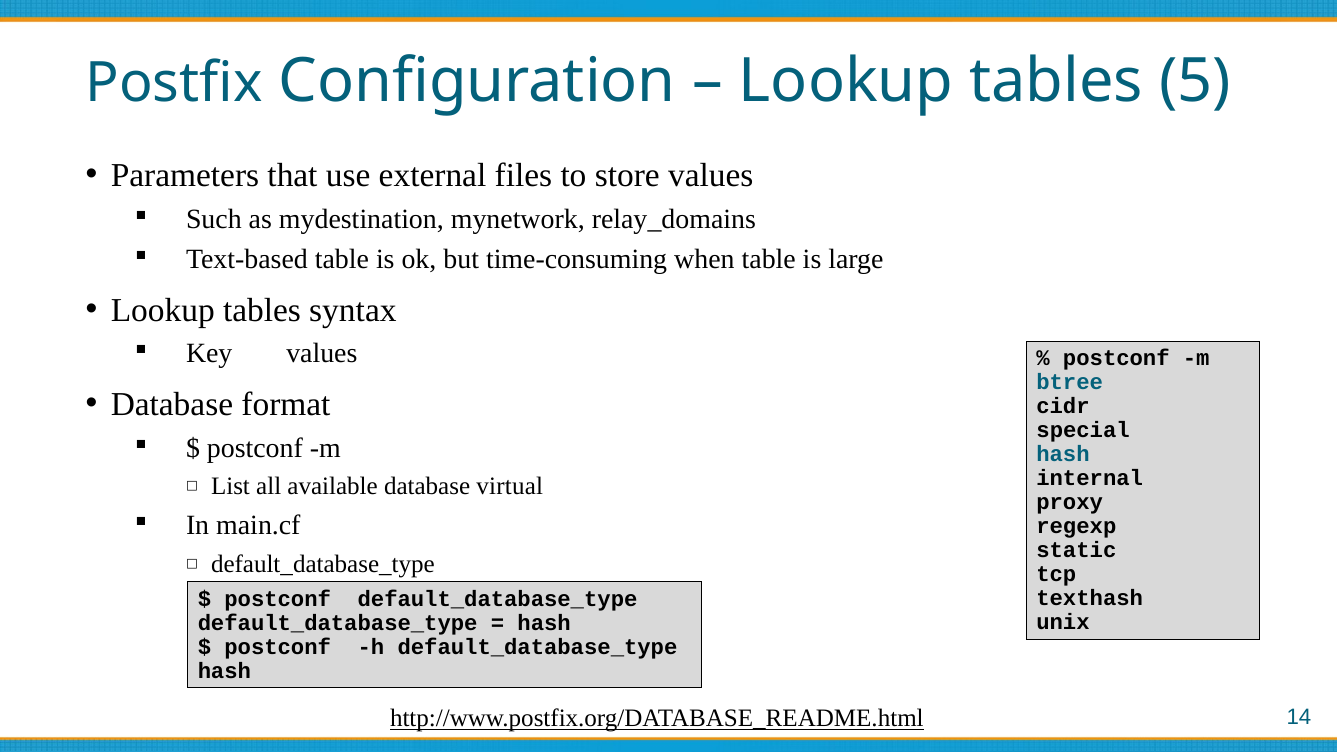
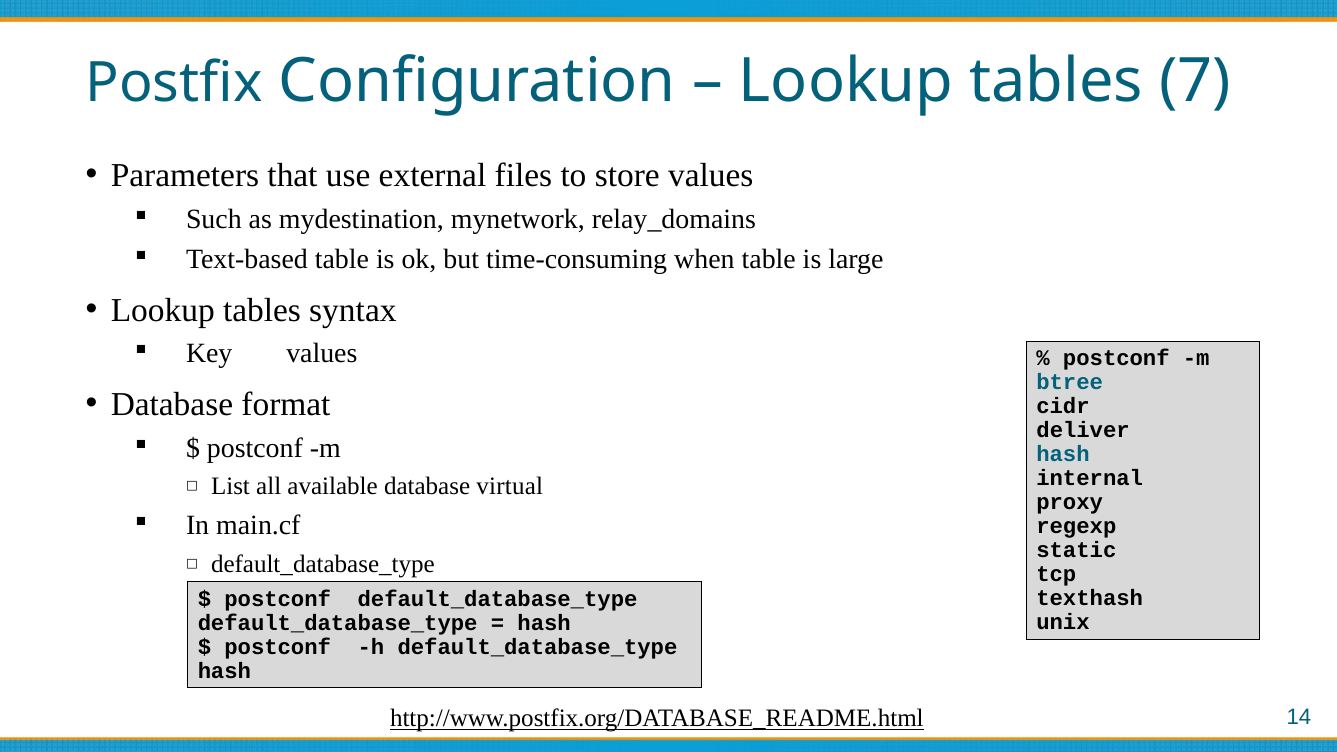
5: 5 -> 7 (1195, 81)
special: special -> deliver (1083, 430)
